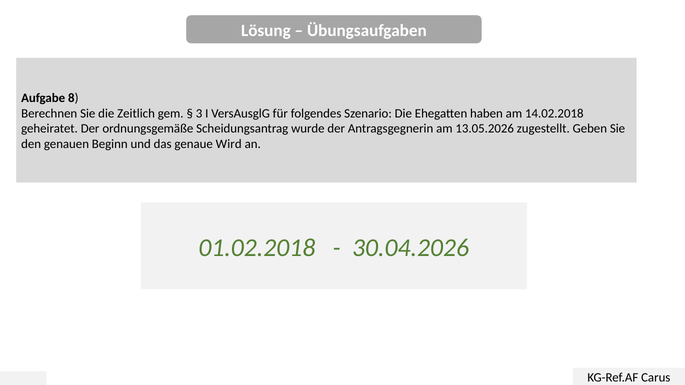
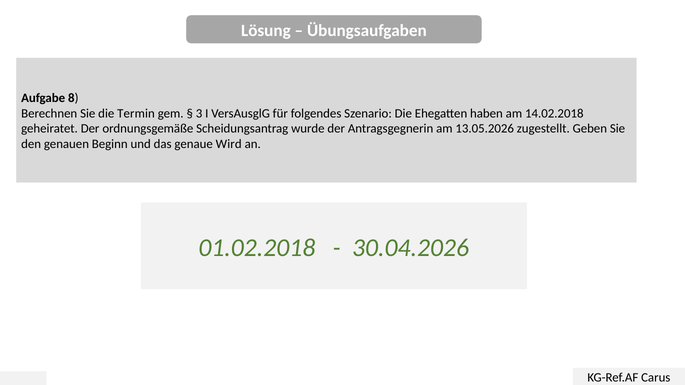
Zeitlich: Zeitlich -> Termin (136, 113)
